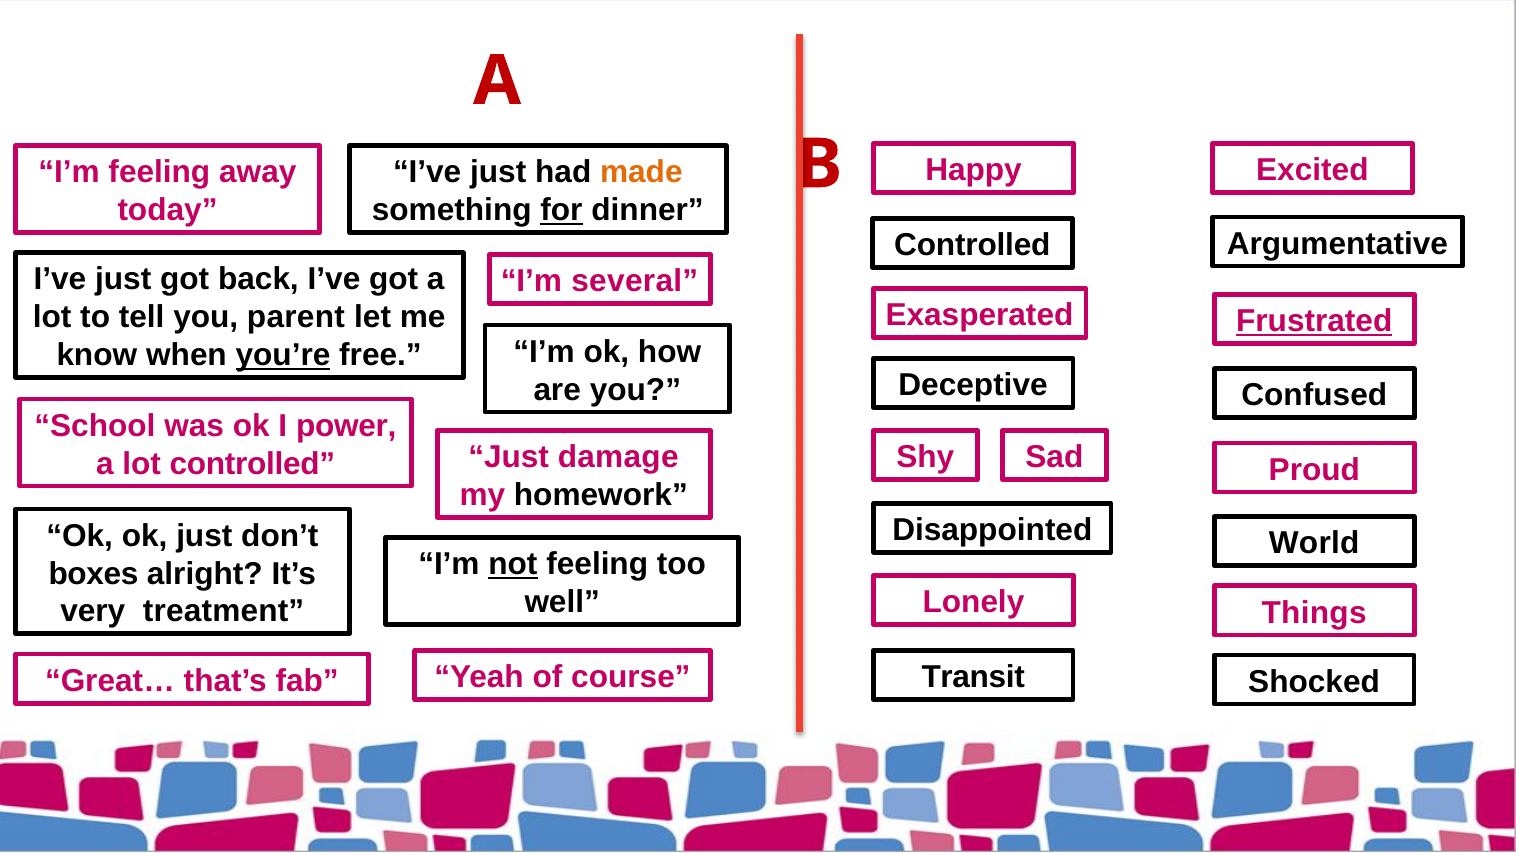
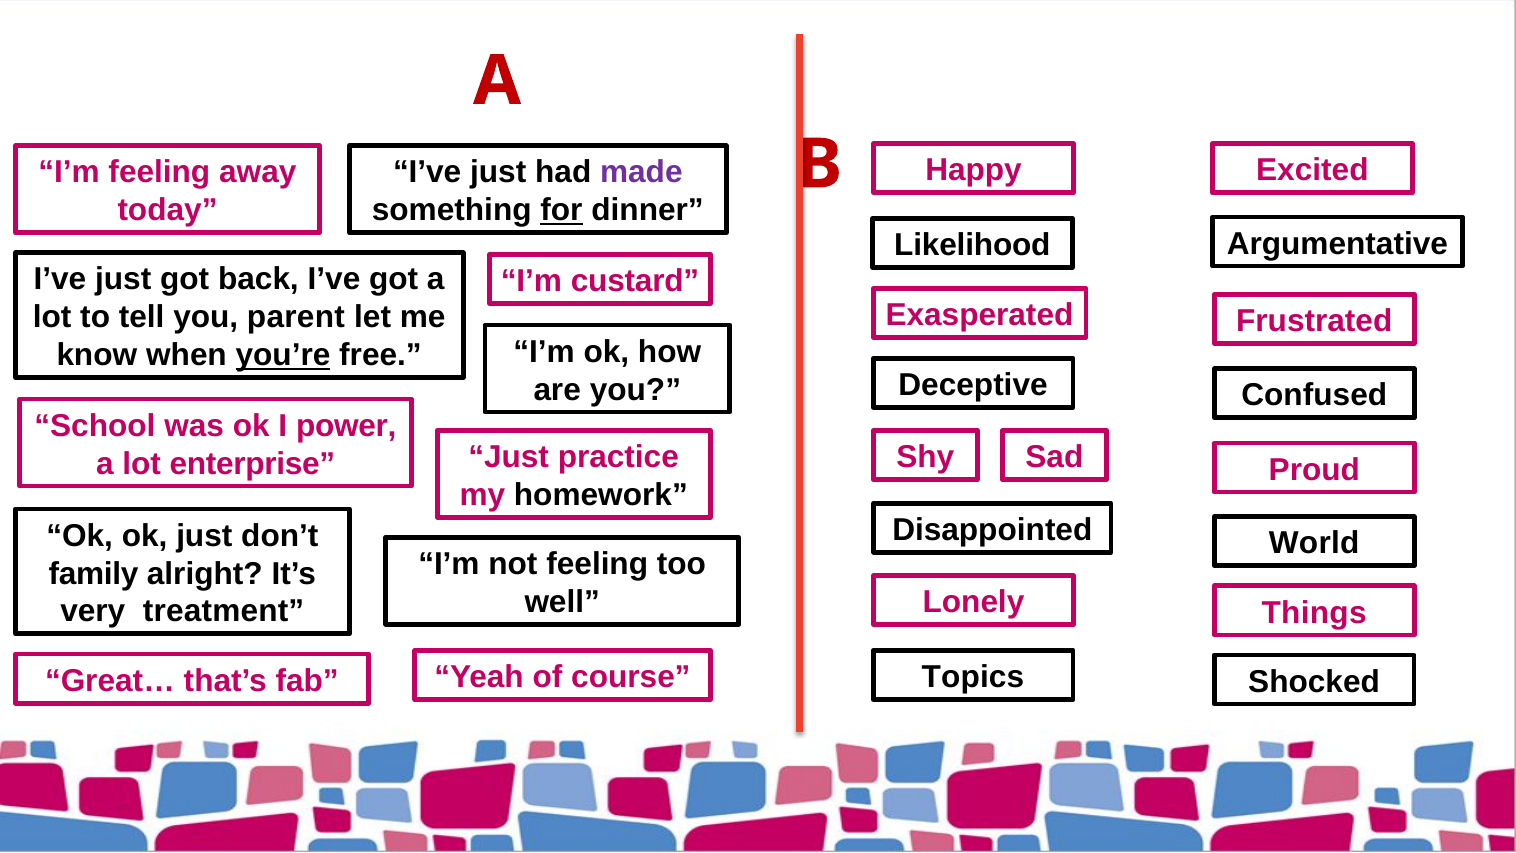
made colour: orange -> purple (641, 172)
Controlled: Controlled -> Likelihood (972, 245)
several: several -> custard (635, 281)
Frustrated underline: present -> none (1314, 321)
damage: damage -> practice (618, 457)
lot controlled: controlled -> enterprise (252, 464)
not underline: present -> none (513, 564)
boxes: boxes -> family (94, 573)
Transit: Transit -> Topics (973, 677)
